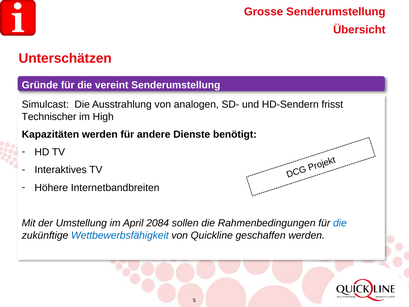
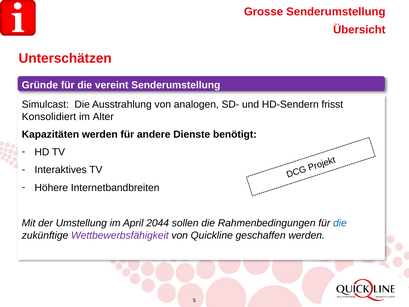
Technischer: Technischer -> Konsolidiert (49, 117)
High: High -> Alter (103, 117)
2084: 2084 -> 2044 (158, 223)
Wettbewerbsfähigkeit colour: blue -> purple (120, 235)
